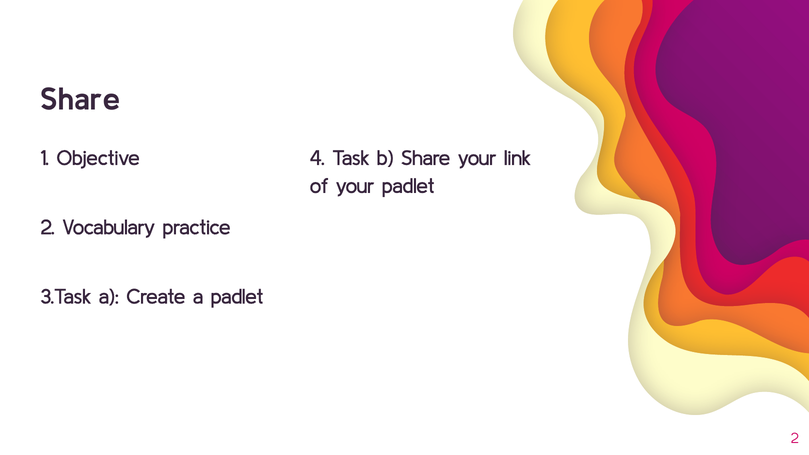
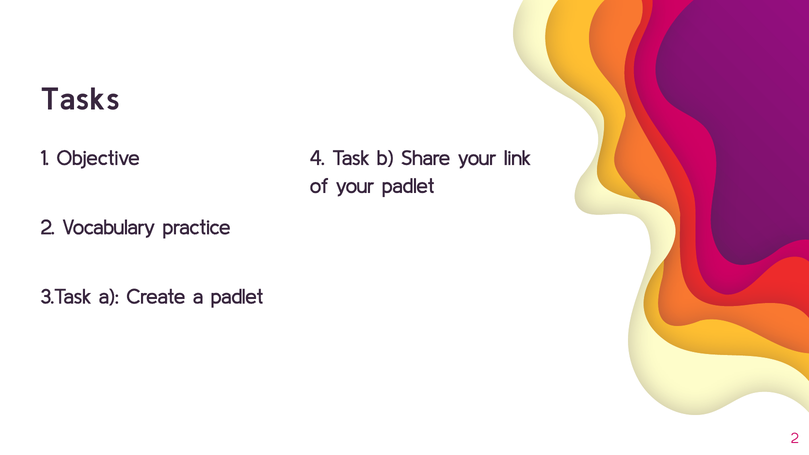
Share: Share -> Tasks (80, 99)
